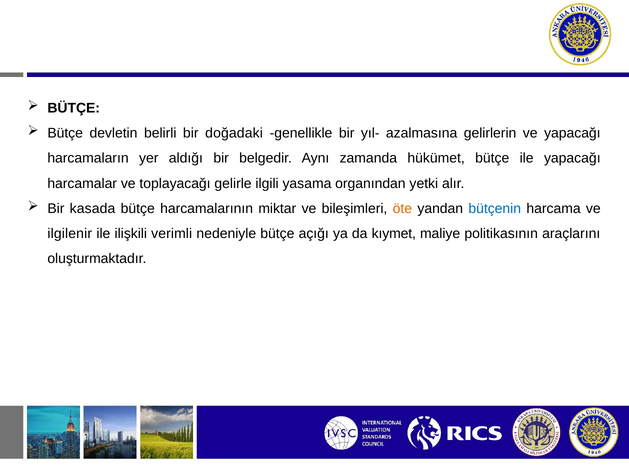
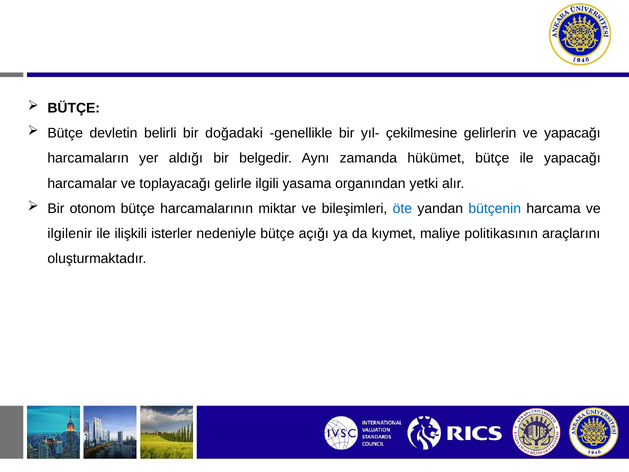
azalmasına: azalmasına -> çekilmesine (422, 133)
kasada: kasada -> otonom (93, 208)
öte colour: orange -> blue (402, 208)
verimli: verimli -> isterler (172, 234)
